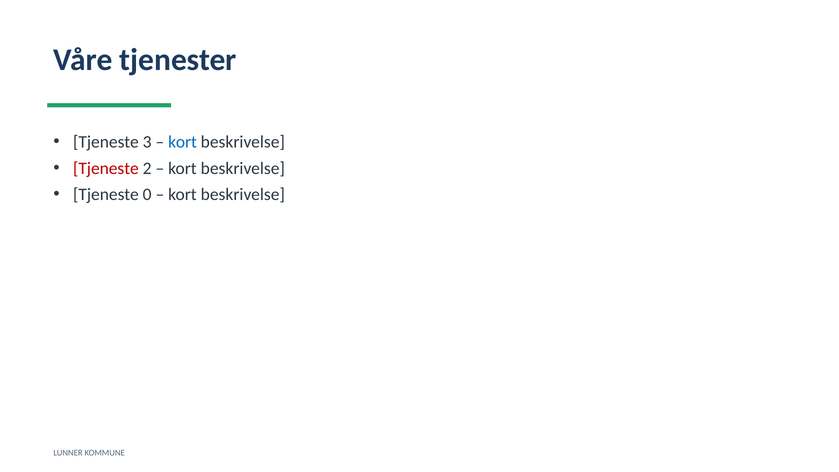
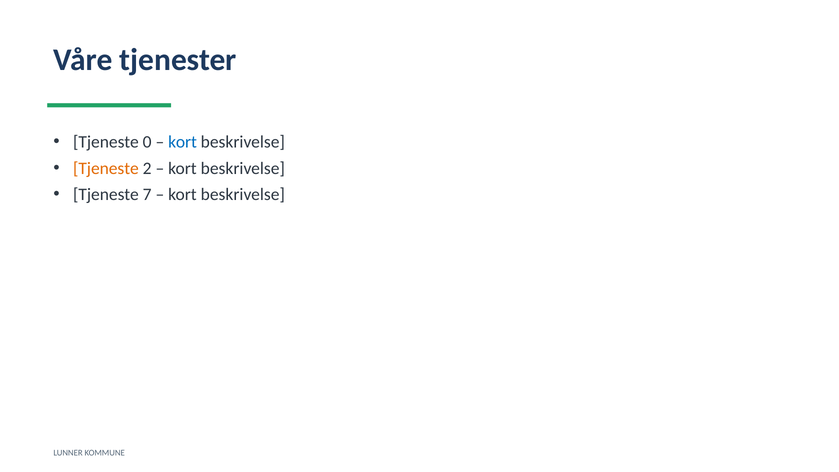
3: 3 -> 0 (147, 142)
Tjeneste colour: red -> orange (106, 168)
0: 0 -> 7 (147, 195)
